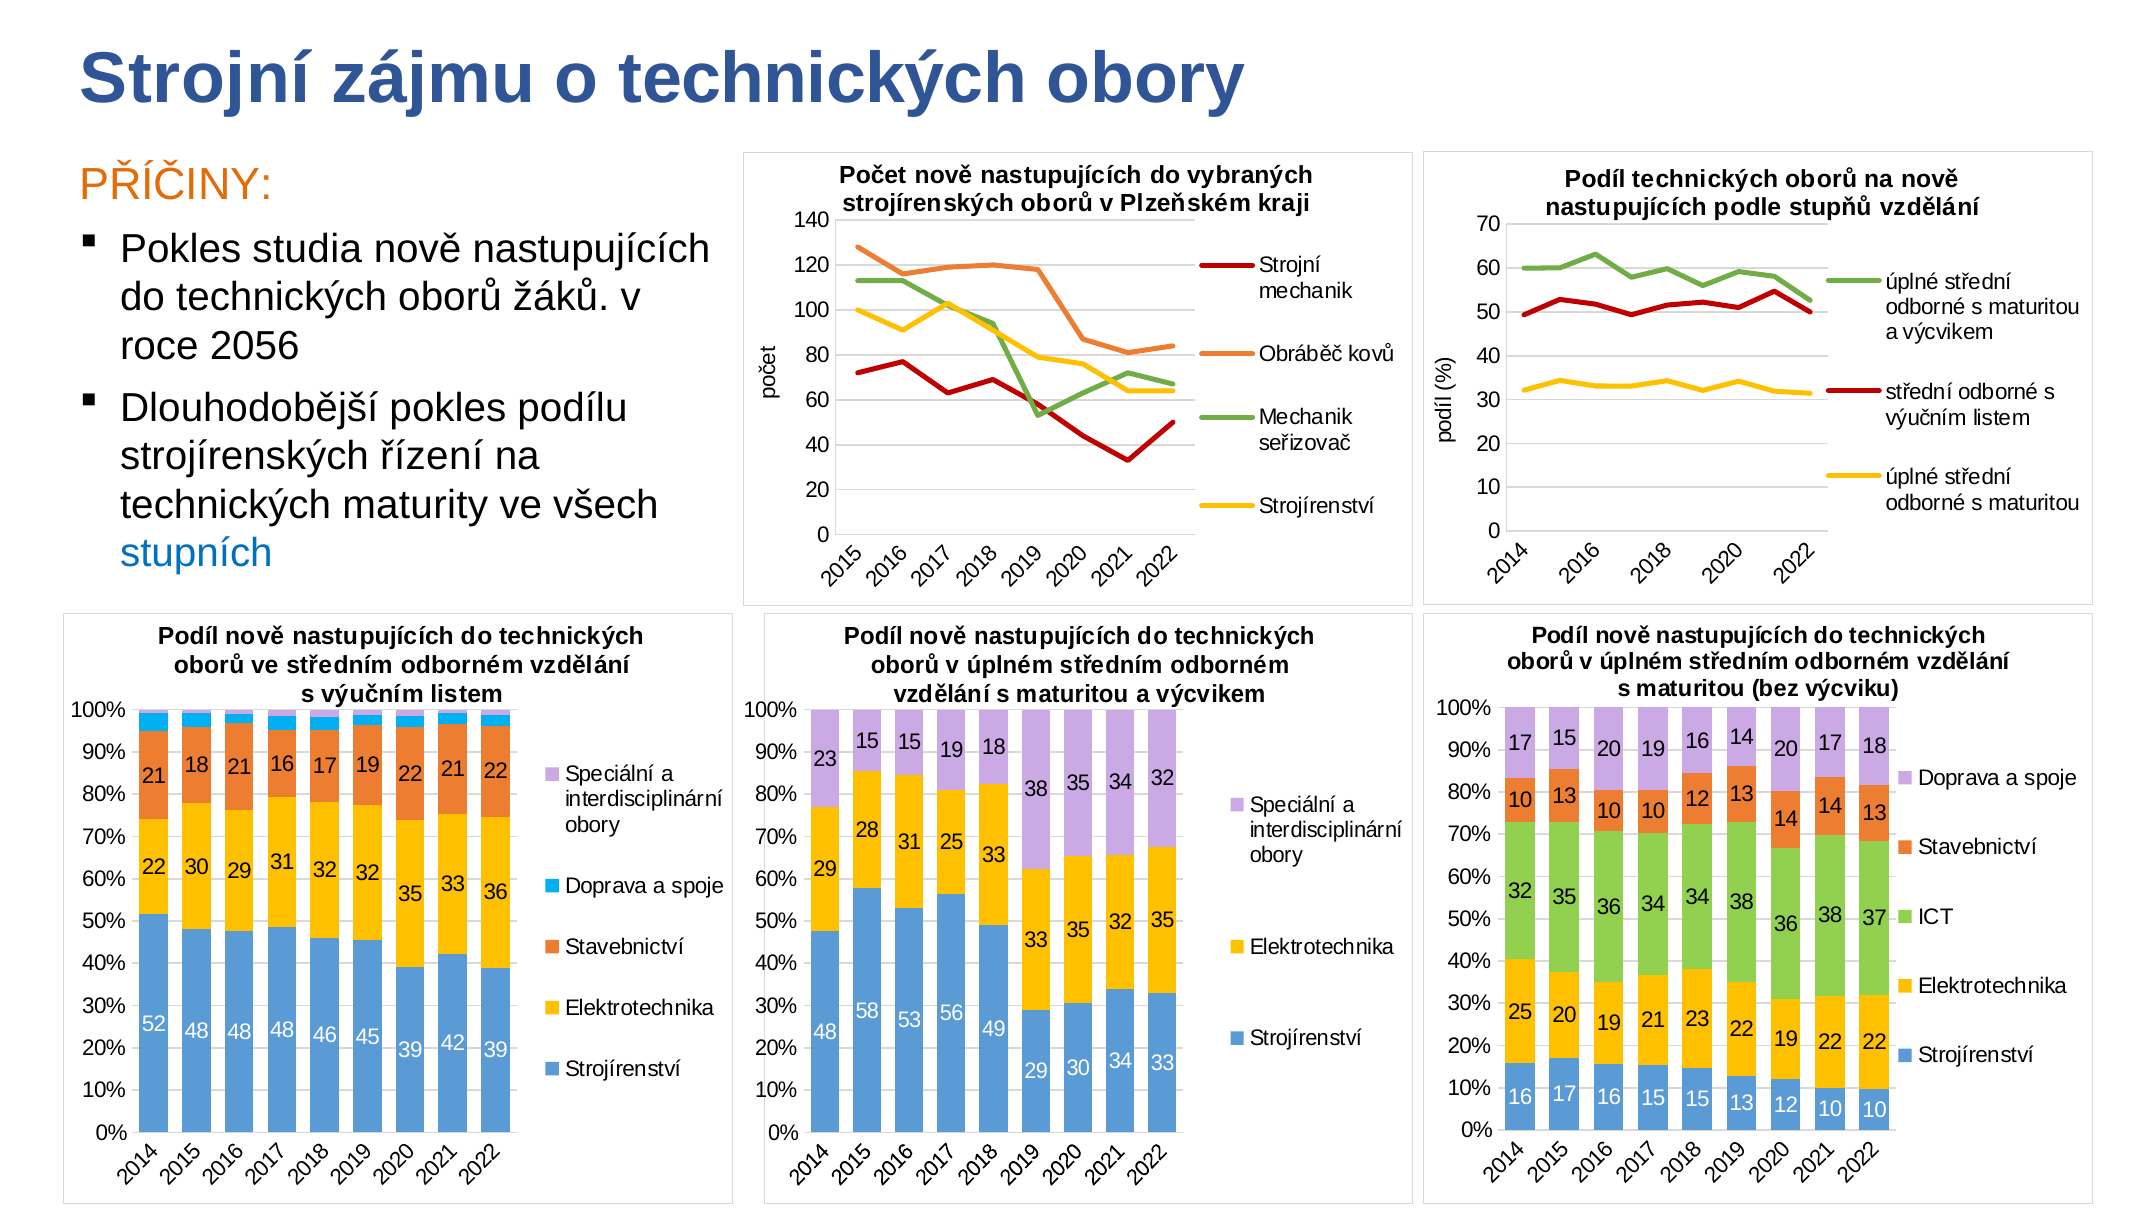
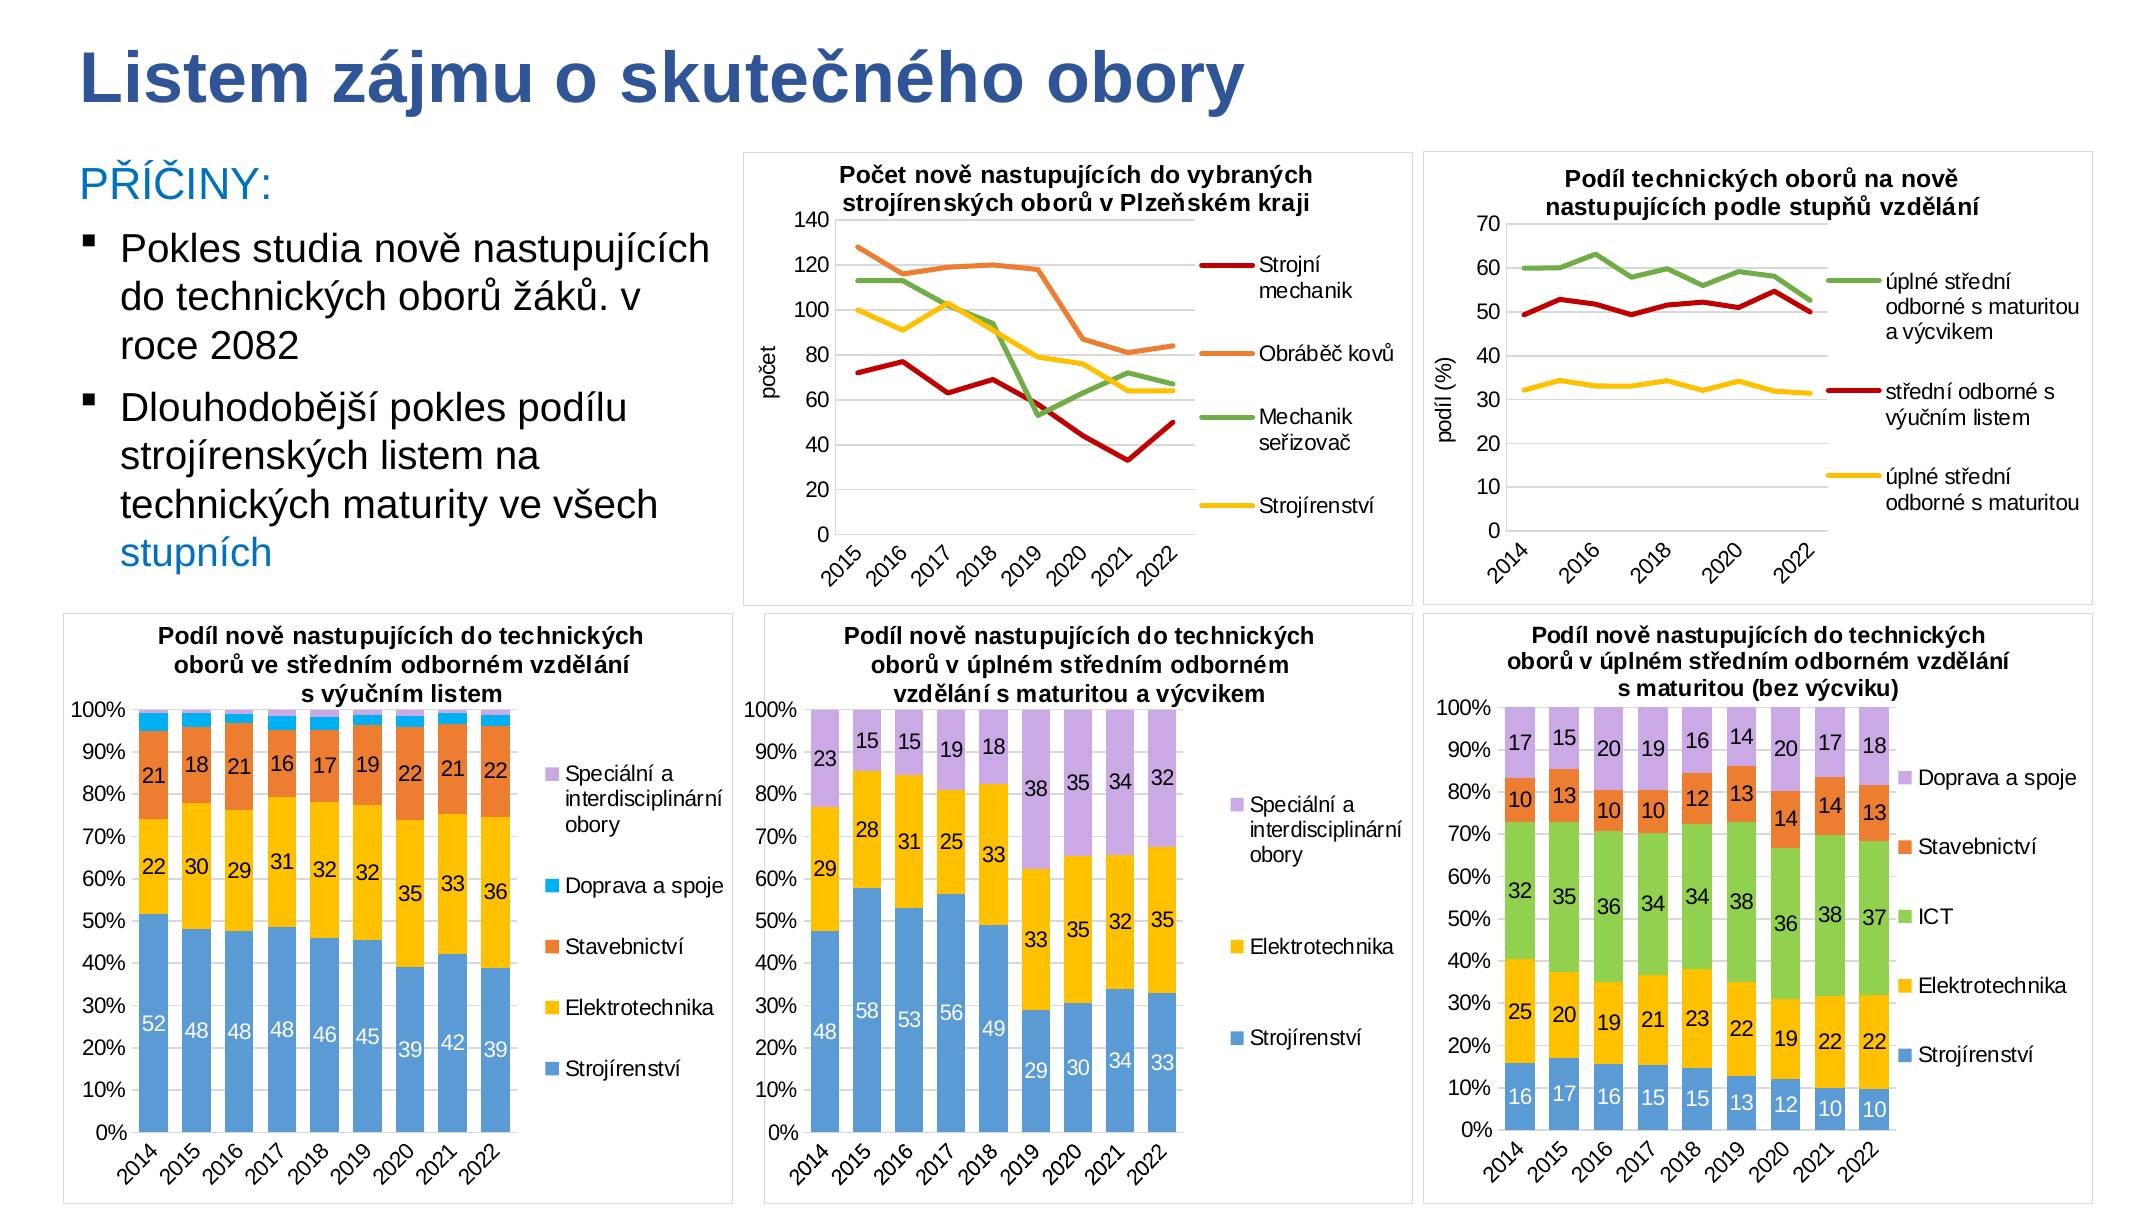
Strojní: Strojní -> Listem (196, 79)
o technických: technických -> skutečného (822, 79)
PŘÍČINY colour: orange -> blue (176, 184)
2056: 2056 -> 2082 (255, 346)
strojírenských řízení: řízení -> listem (432, 456)
